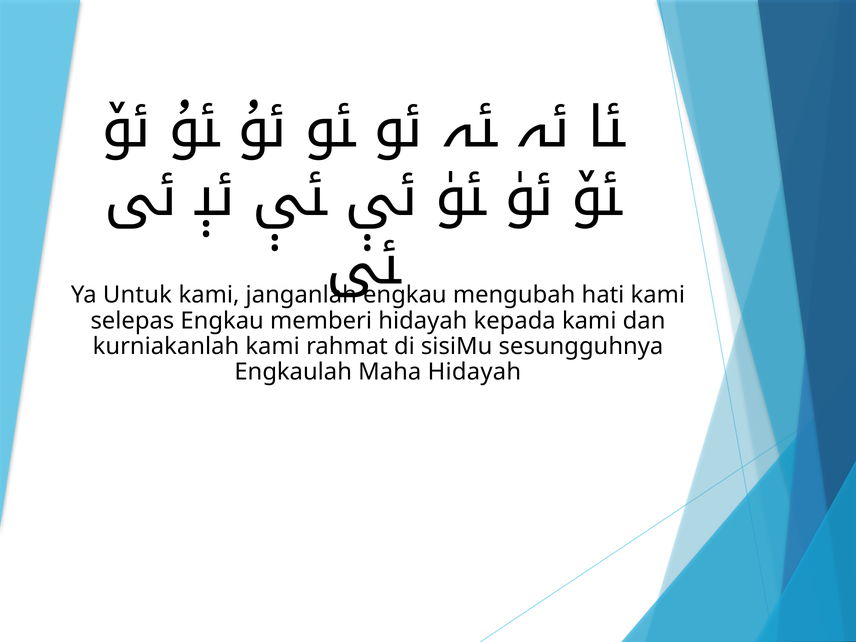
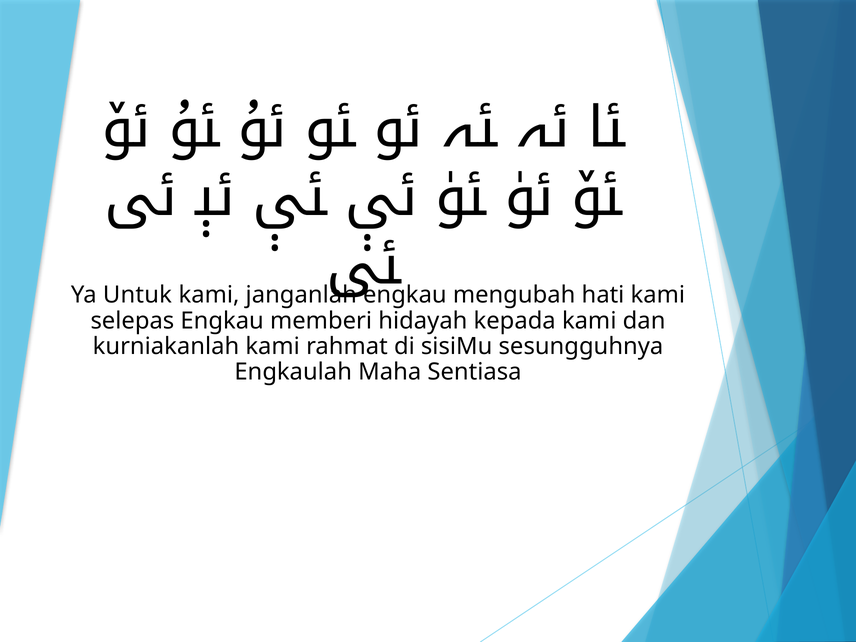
Maha Hidayah: Hidayah -> Sentiasa (475, 372)
